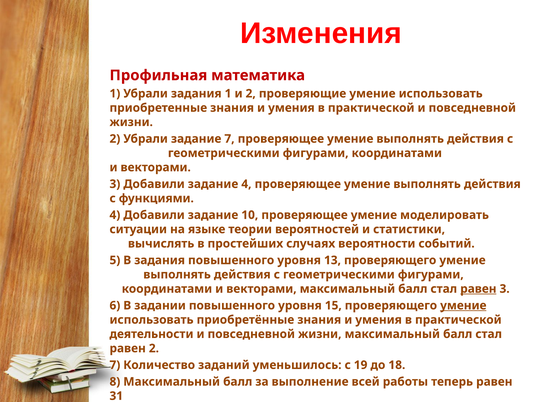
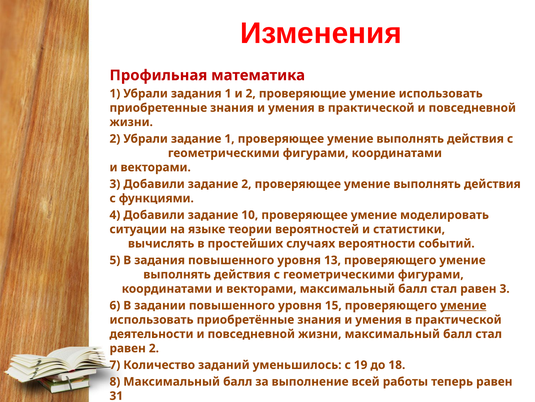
задание 7: 7 -> 1 (229, 139)
задание 4: 4 -> 2 (246, 184)
равен underline: present -> none (478, 288)
